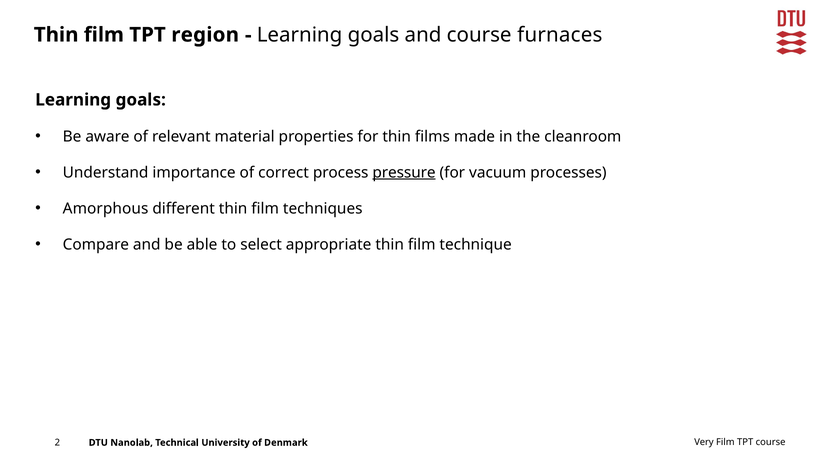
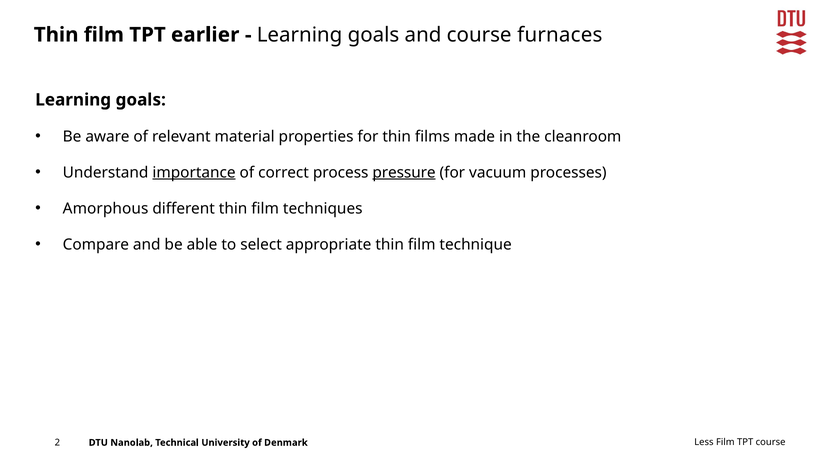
region: region -> earlier (205, 35)
importance underline: none -> present (194, 172)
Very: Very -> Less (704, 442)
